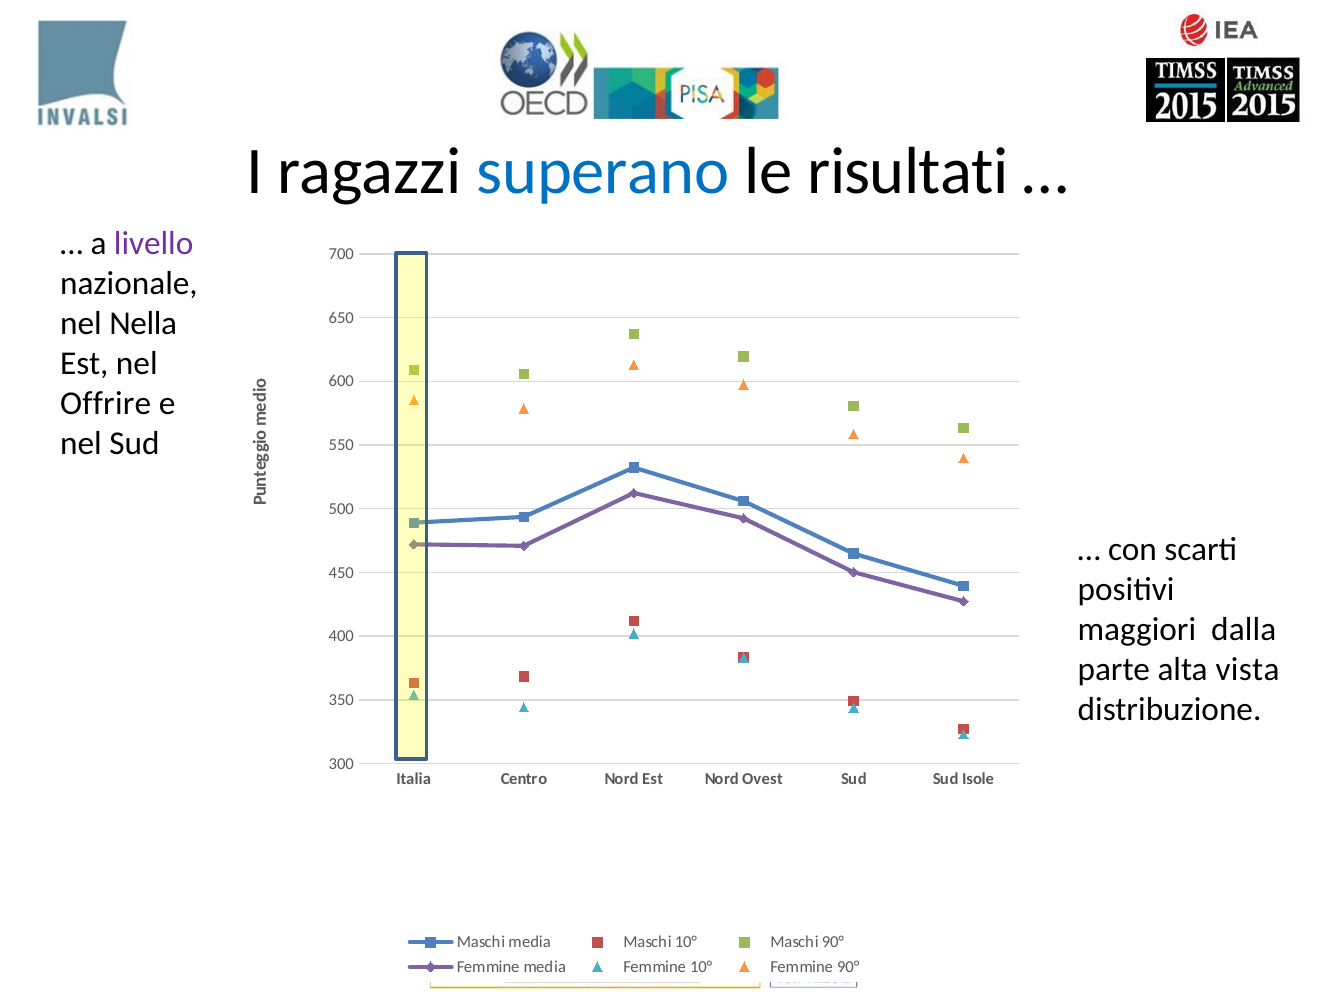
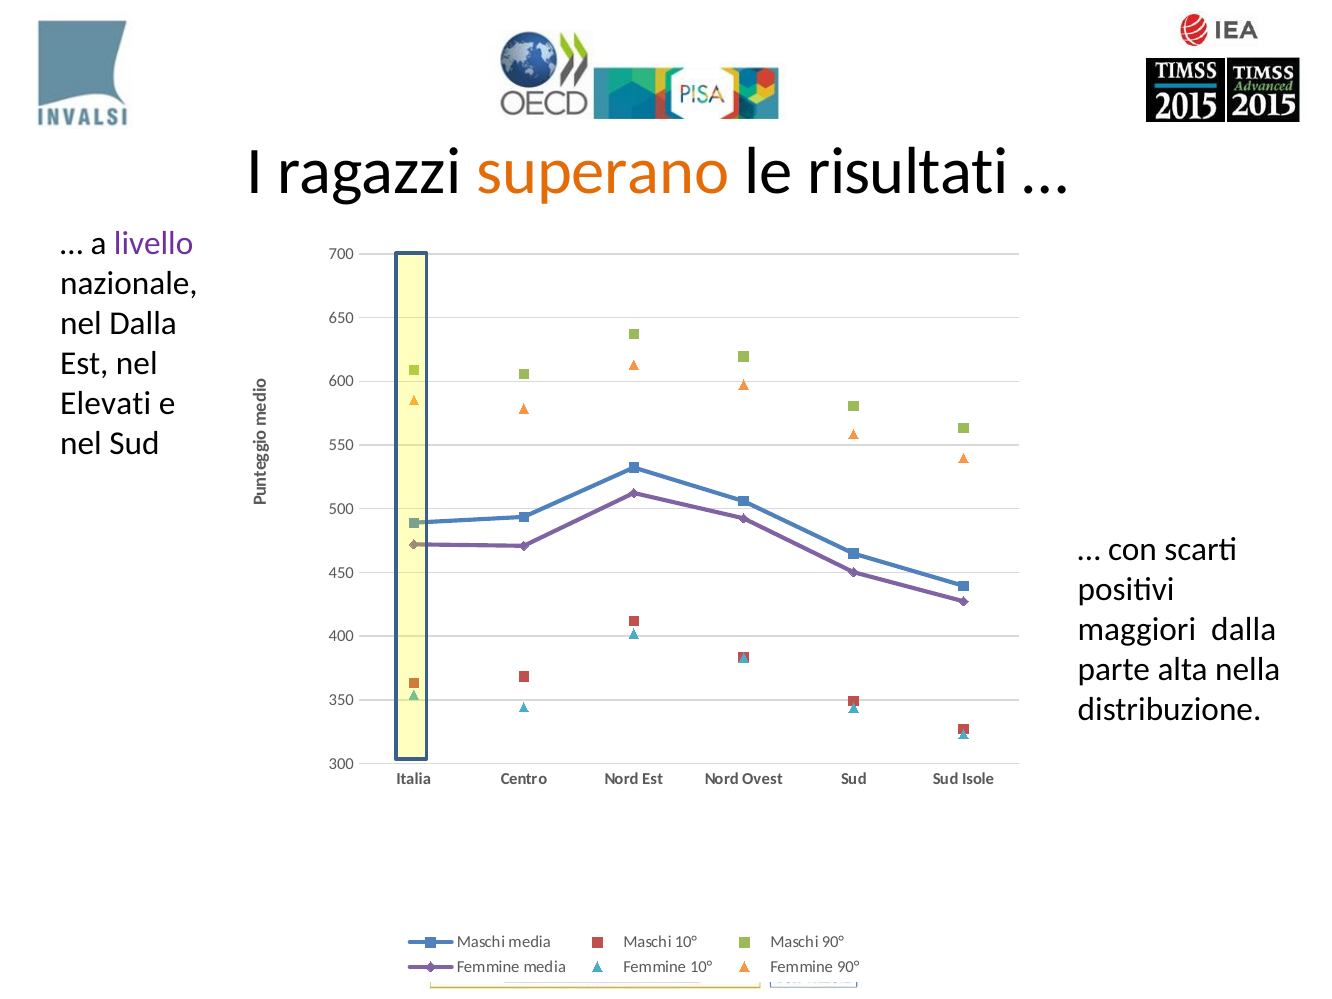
superano colour: blue -> orange (603, 172)
nel Nella: Nella -> Dalla (143, 324)
Offrire: Offrire -> Elevati (106, 404)
vista: vista -> nella (1248, 669)
